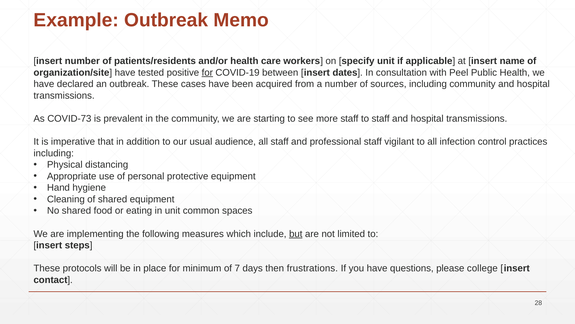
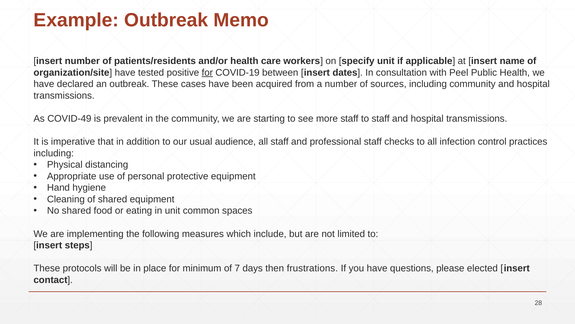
COVID-73: COVID-73 -> COVID-49 (69, 118)
vigilant: vigilant -> checks (399, 141)
but underline: present -> none (296, 233)
college: college -> elected (482, 268)
